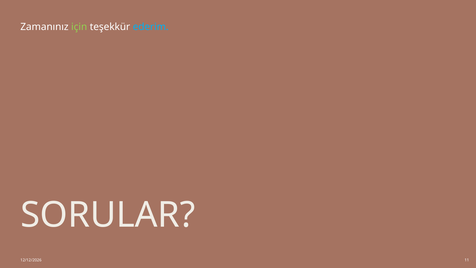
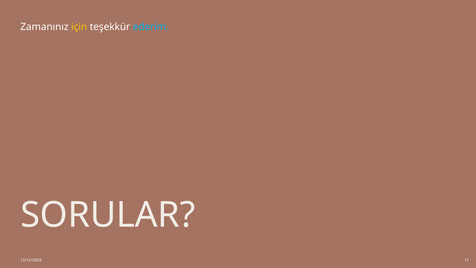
için colour: light green -> yellow (79, 27)
